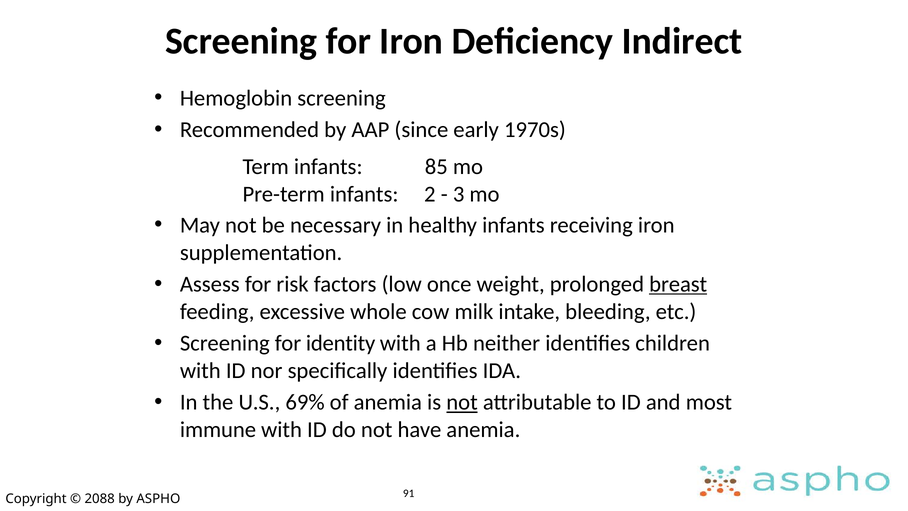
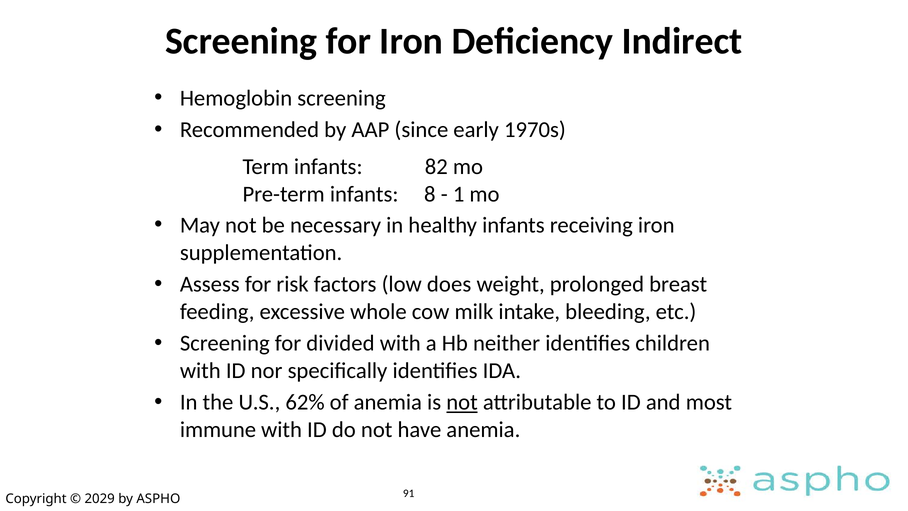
85: 85 -> 82 (436, 167)
2: 2 -> 8 (430, 194)
3: 3 -> 1 (459, 194)
once: once -> does (449, 284)
breast underline: present -> none (678, 284)
identity: identity -> divided (340, 343)
69%: 69% -> 62% (305, 402)
2088: 2088 -> 2029 (100, 499)
